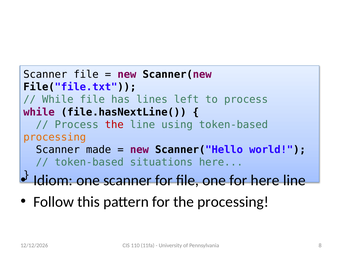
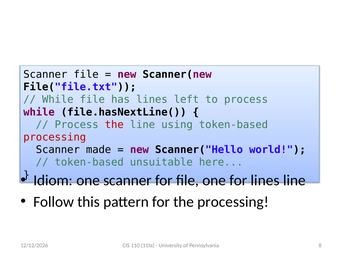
processing colour: orange -> red (55, 137)
situations: situations -> unsuitable (161, 162)
for here: here -> lines (265, 180)
